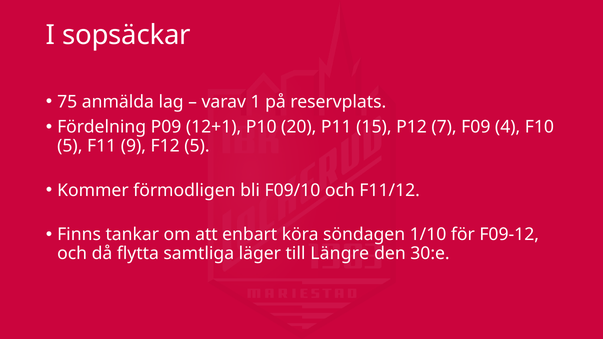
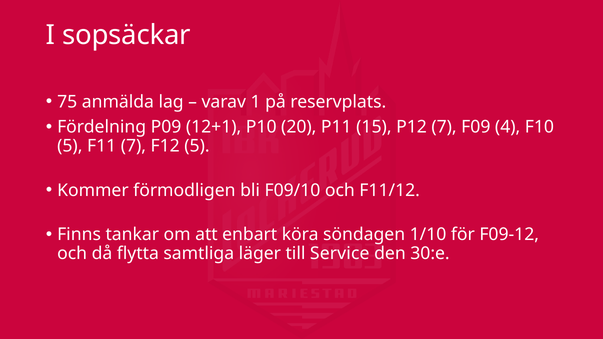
F11 9: 9 -> 7 (133, 146)
Längre: Längre -> Service (340, 254)
